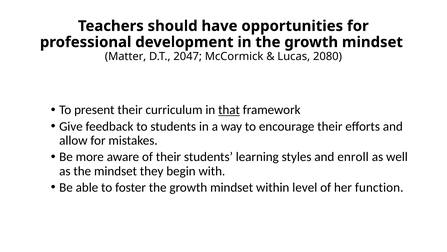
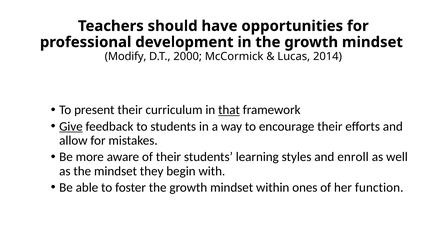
Matter: Matter -> Modify (126, 56)
2047: 2047 -> 2000 (188, 56)
2080: 2080 -> 2014 (328, 56)
Give underline: none -> present (71, 126)
level: level -> ones (305, 187)
